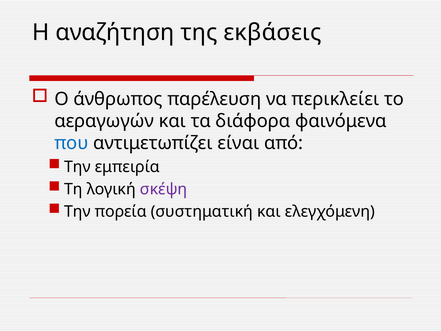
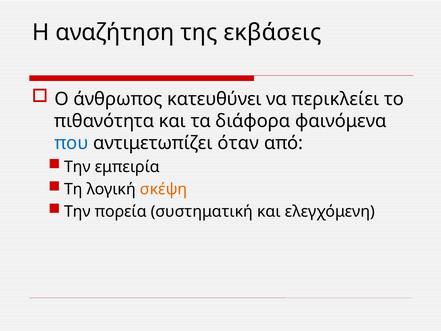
παρέλευση: παρέλευση -> κατευθύνει (214, 99)
αεραγωγών: αεραγωγών -> πιθανότητα (104, 121)
είναι: είναι -> όταν (238, 143)
σκέψη colour: purple -> orange (164, 189)
